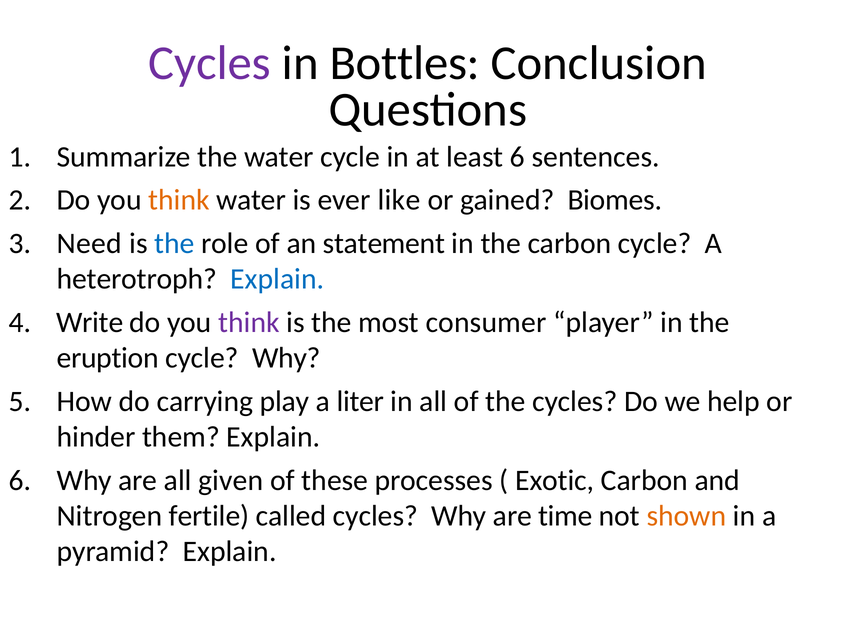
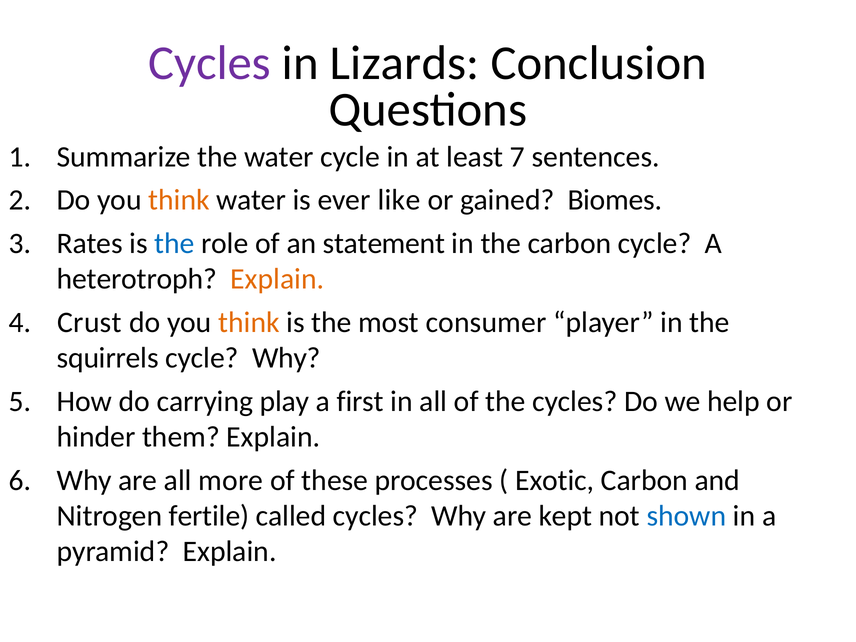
Bottles: Bottles -> Lizards (405, 63)
least 6: 6 -> 7 (518, 157)
Need: Need -> Rates (90, 243)
Explain colour: blue -> orange (277, 279)
Write: Write -> Crust (89, 322)
think colour: purple -> orange (249, 322)
eruption: eruption -> squirrels (108, 358)
liter: liter -> first (360, 401)
given: given -> more (231, 480)
time: time -> kept (565, 516)
shown colour: orange -> blue (686, 516)
